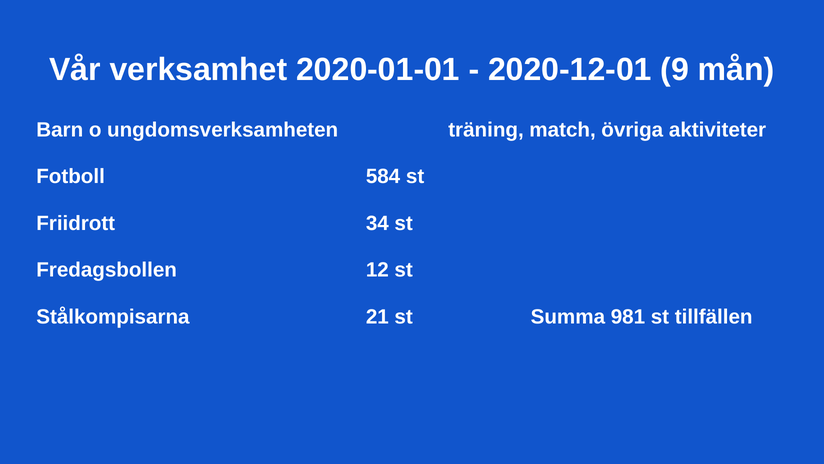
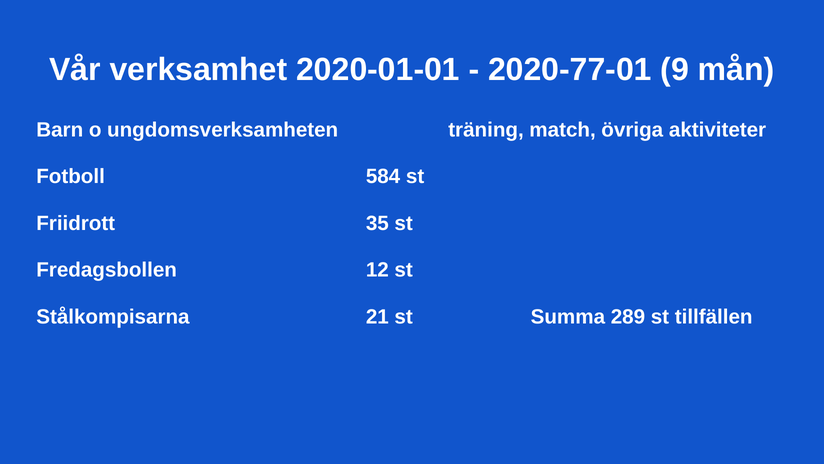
2020-12-01: 2020-12-01 -> 2020-77-01 (570, 70)
34: 34 -> 35 (377, 223)
981: 981 -> 289 (628, 316)
